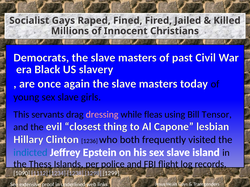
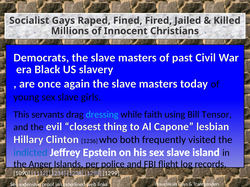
dressing colour: pink -> light blue (102, 115)
fleas: fleas -> faith (153, 115)
Thess: Thess -> Anger (40, 165)
